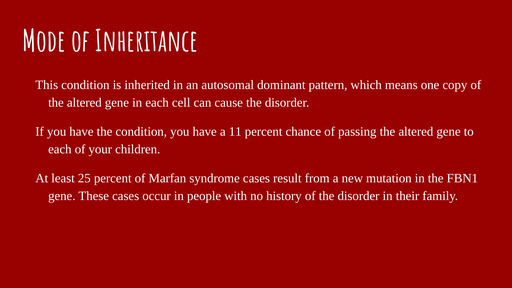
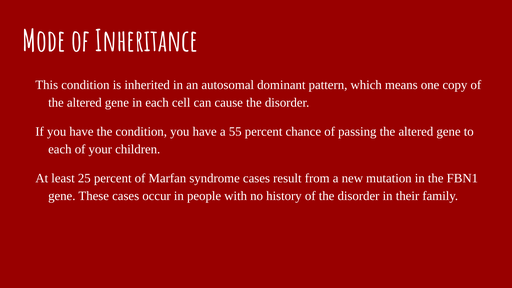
11: 11 -> 55 (235, 131)
